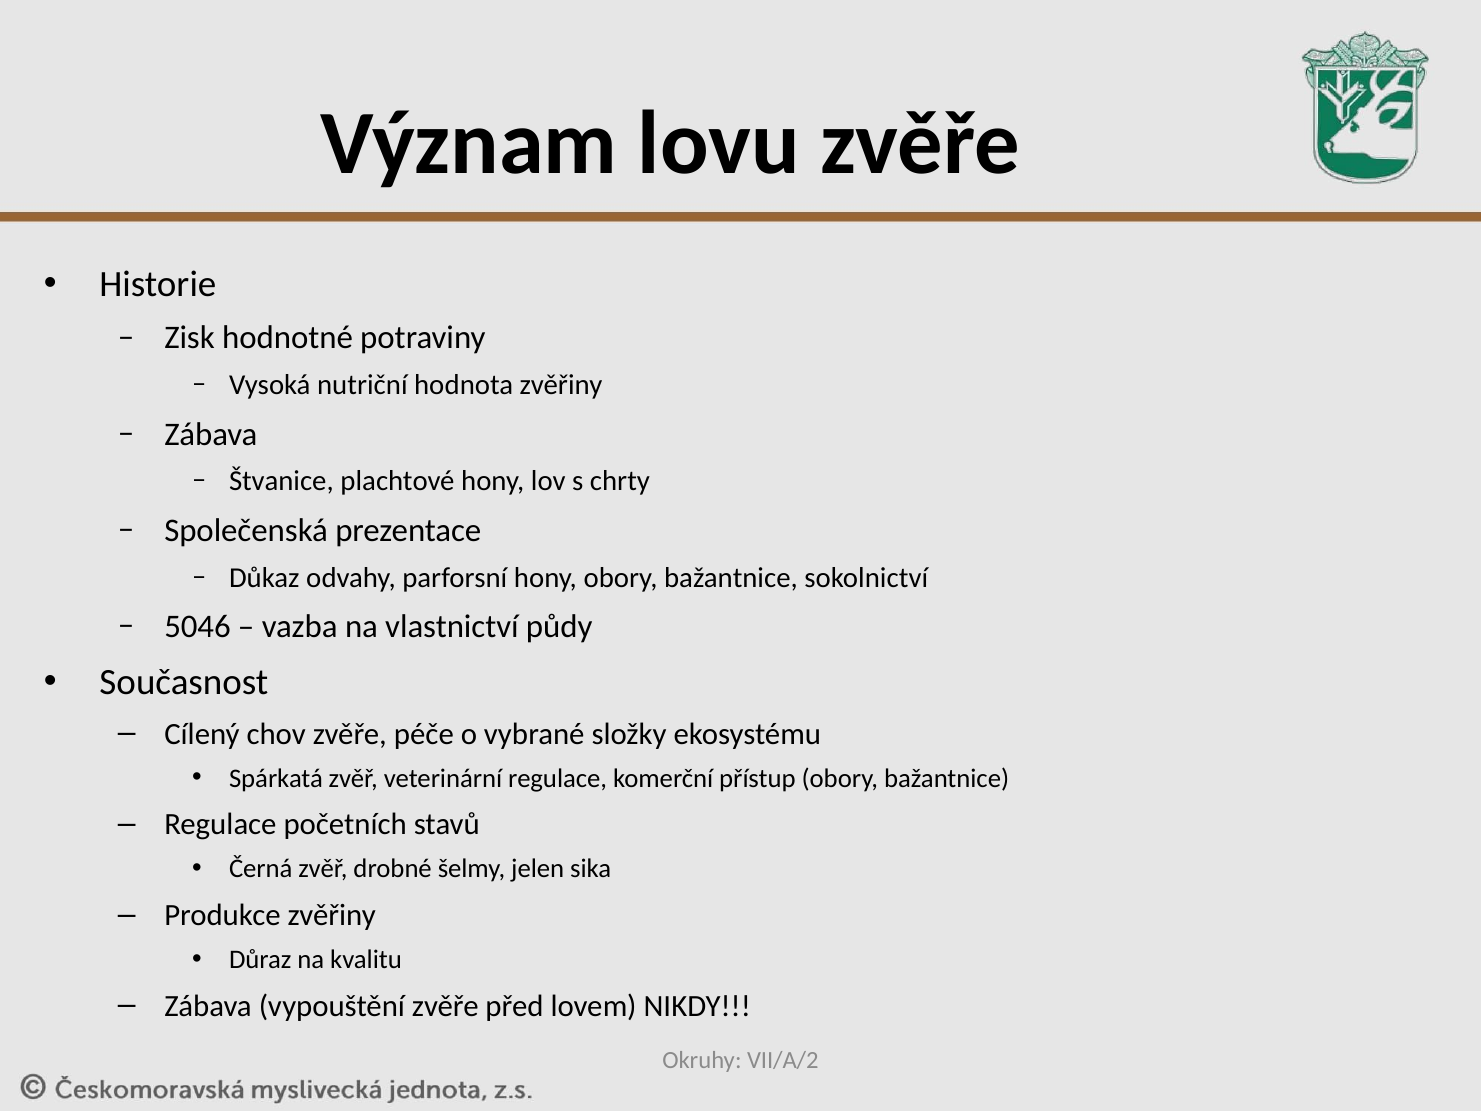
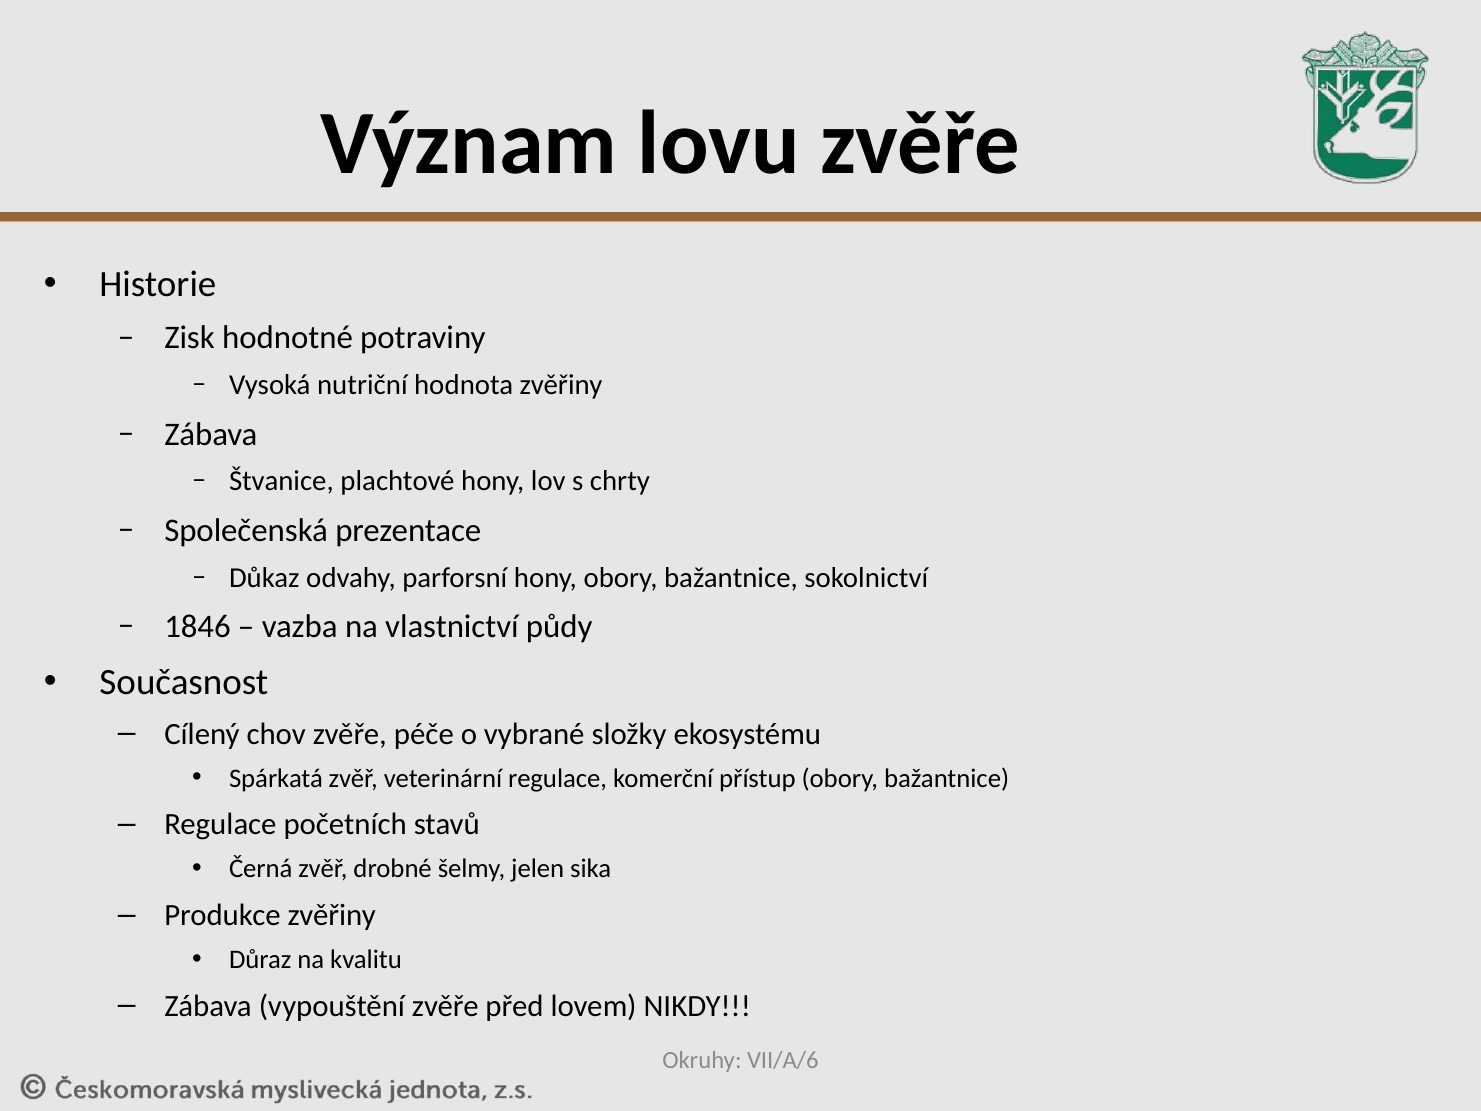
5046: 5046 -> 1846 (197, 627)
VII/A/2: VII/A/2 -> VII/A/6 (783, 1061)
